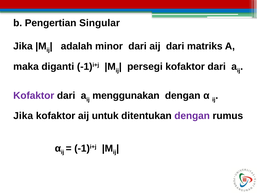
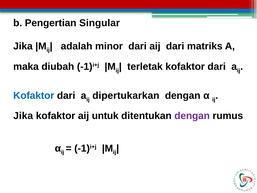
diganti: diganti -> diubah (58, 67)
persegi: persegi -> terletak (145, 67)
Kofaktor colour: purple -> blue (34, 96)
menggunakan: menggunakan -> dipertukarkan (126, 96)
